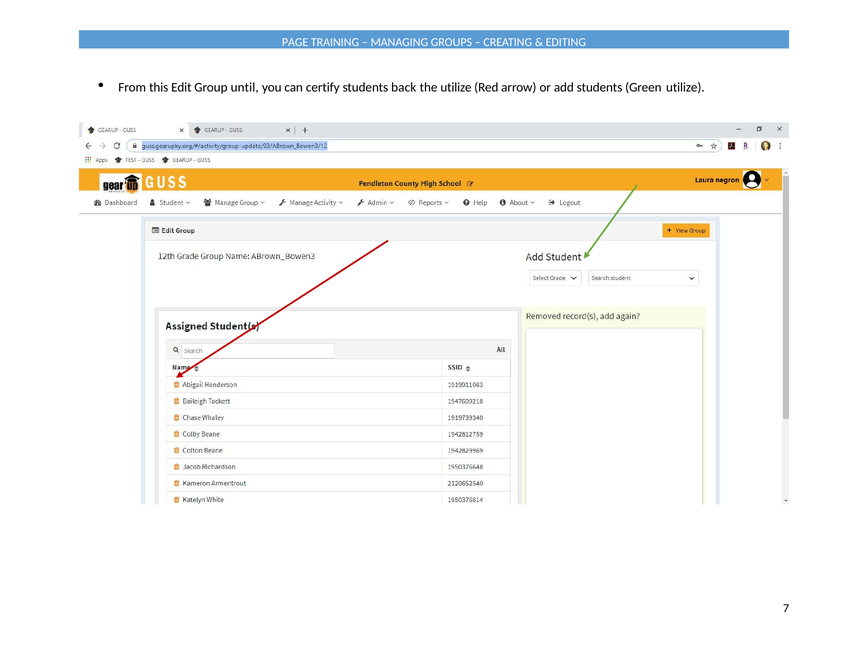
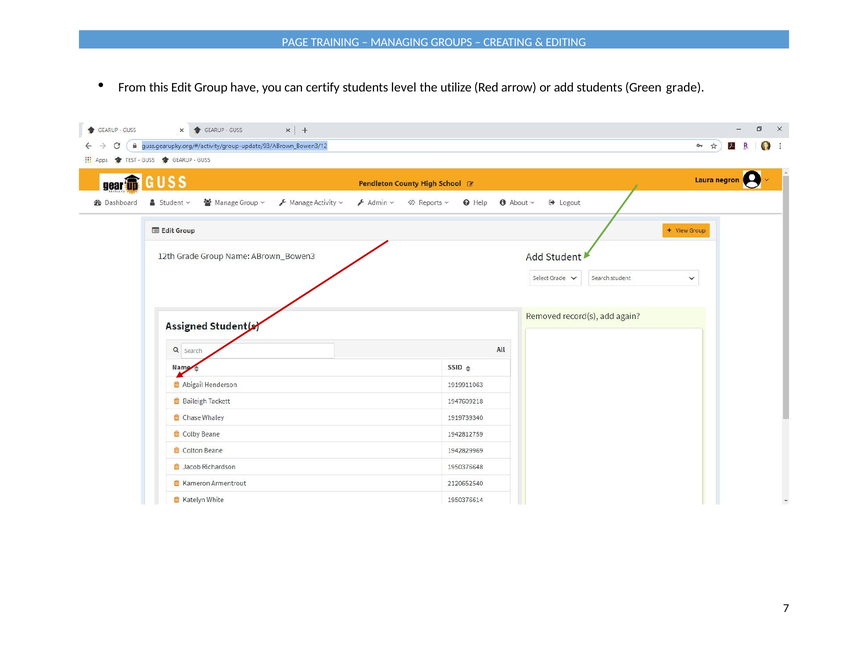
until: until -> have (245, 88)
back: back -> level (404, 88)
Green utilize: utilize -> grade (685, 88)
